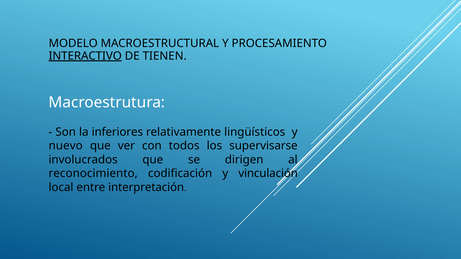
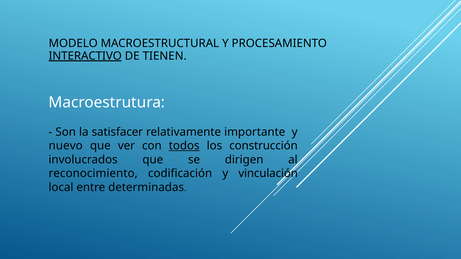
inferiores: inferiores -> satisfacer (117, 132)
lingüísticos: lingüísticos -> importante (255, 132)
todos underline: none -> present (184, 146)
supervisarse: supervisarse -> construcción (264, 146)
interpretación: interpretación -> determinadas (146, 187)
